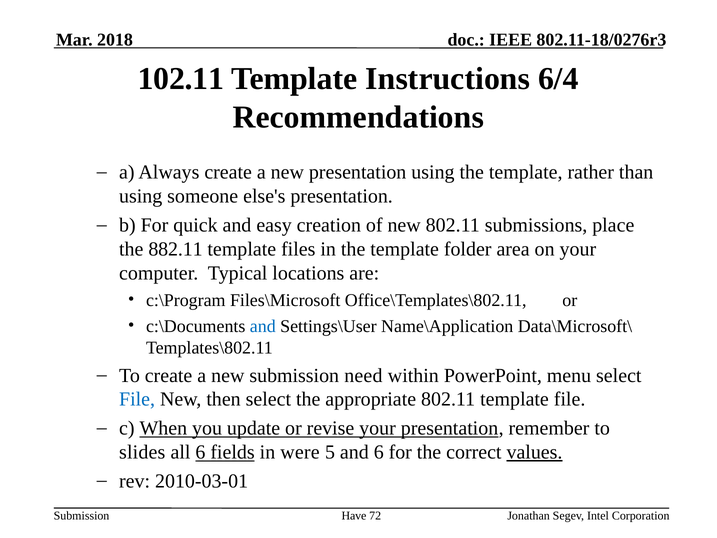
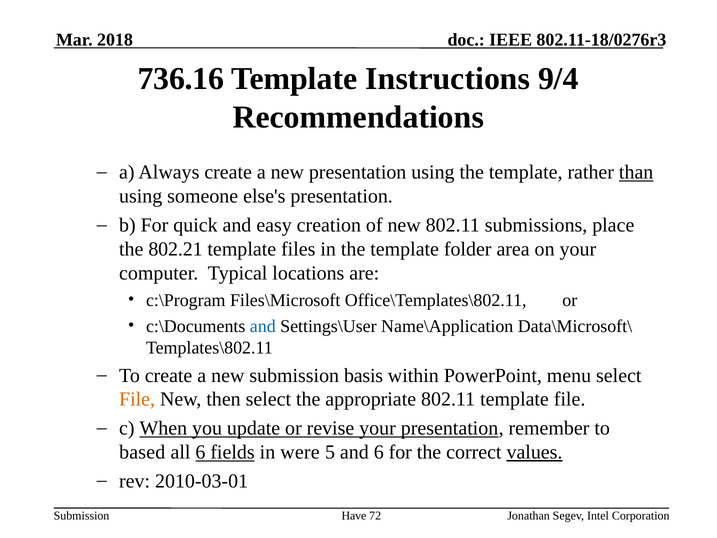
102.11: 102.11 -> 736.16 (181, 79)
6/4: 6/4 -> 9/4 (558, 79)
than underline: none -> present (636, 172)
882.11: 882.11 -> 802.21 (176, 249)
need: need -> basis (364, 375)
File colour: blue -> orange (137, 399)
slides: slides -> based (142, 452)
